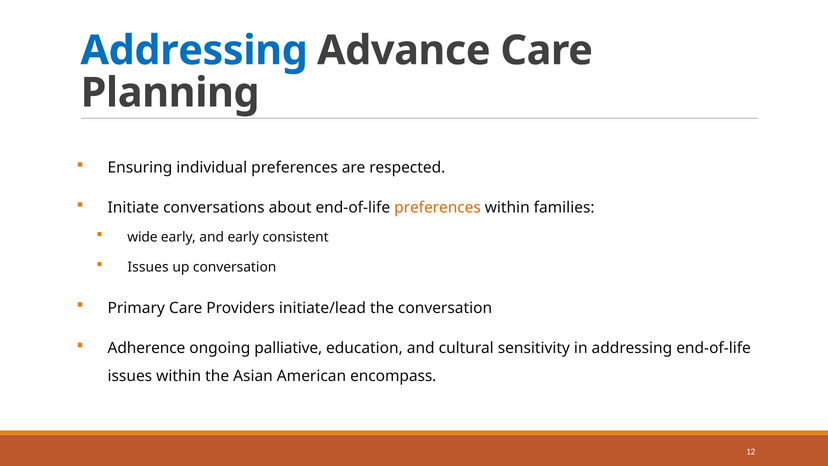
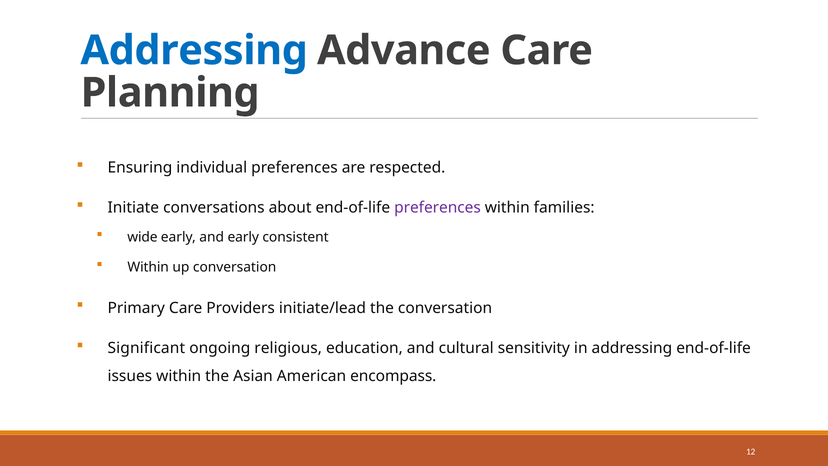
preferences colour: orange -> purple (438, 208)
Issues: Issues -> Within (148, 267)
Adherence: Adherence -> Significant (146, 348)
palliative: palliative -> religious (288, 348)
